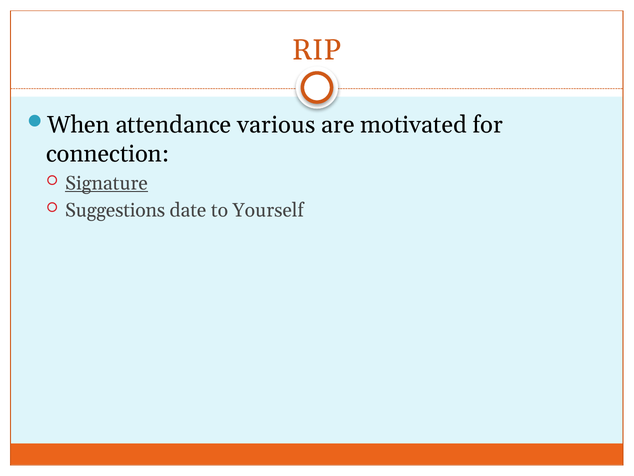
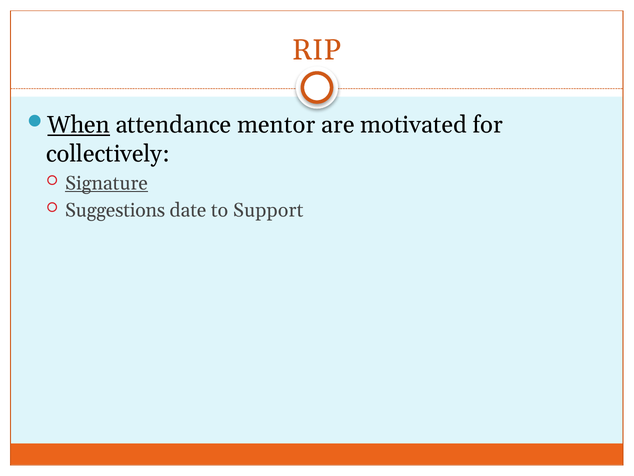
When underline: none -> present (79, 125)
various: various -> mentor (276, 125)
connection: connection -> collectively (108, 153)
Yourself: Yourself -> Support (268, 210)
